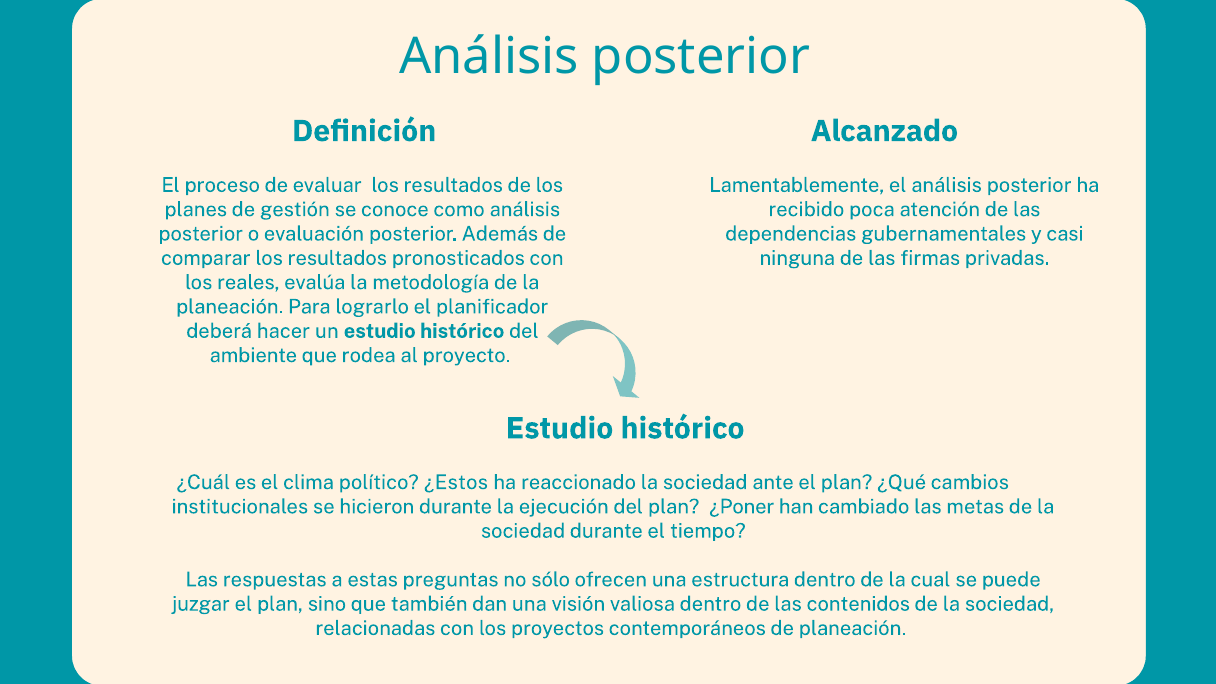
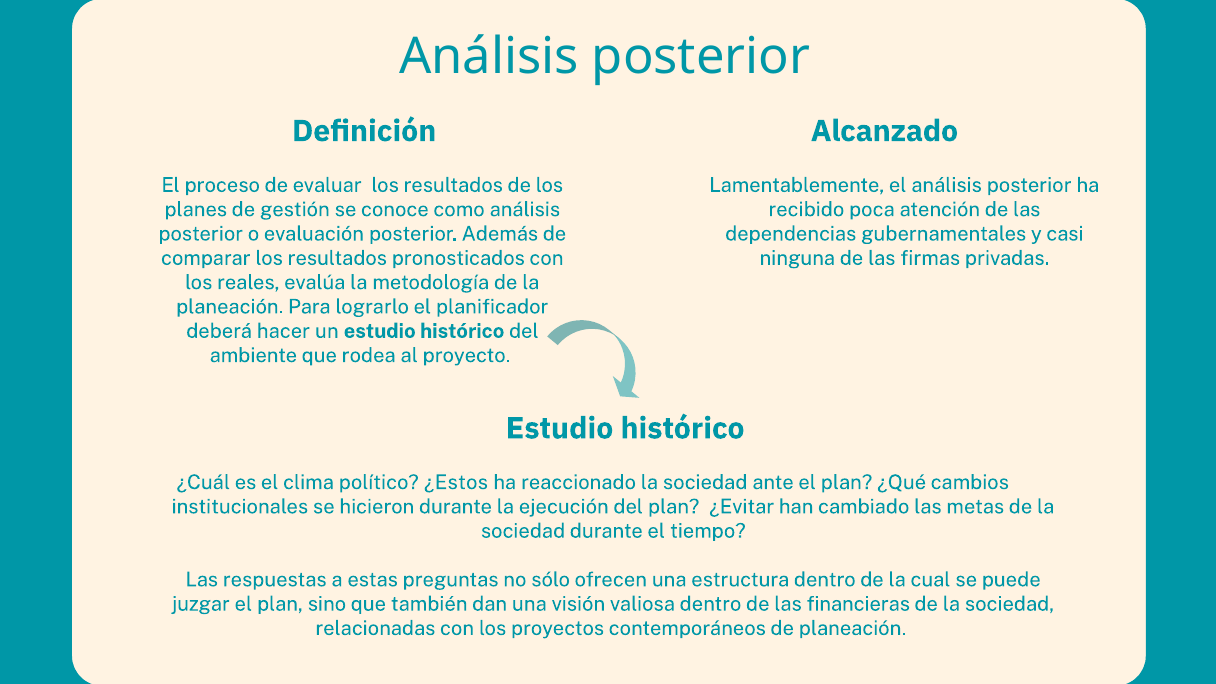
¿Poner: ¿Poner -> ¿Evitar (742, 507)
contenidos: contenidos -> financieras (858, 604)
